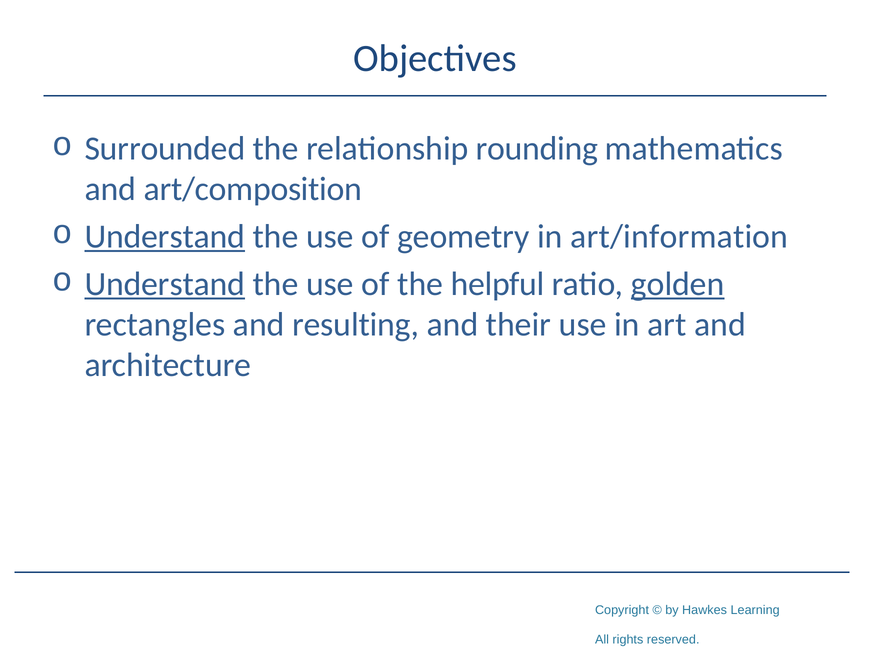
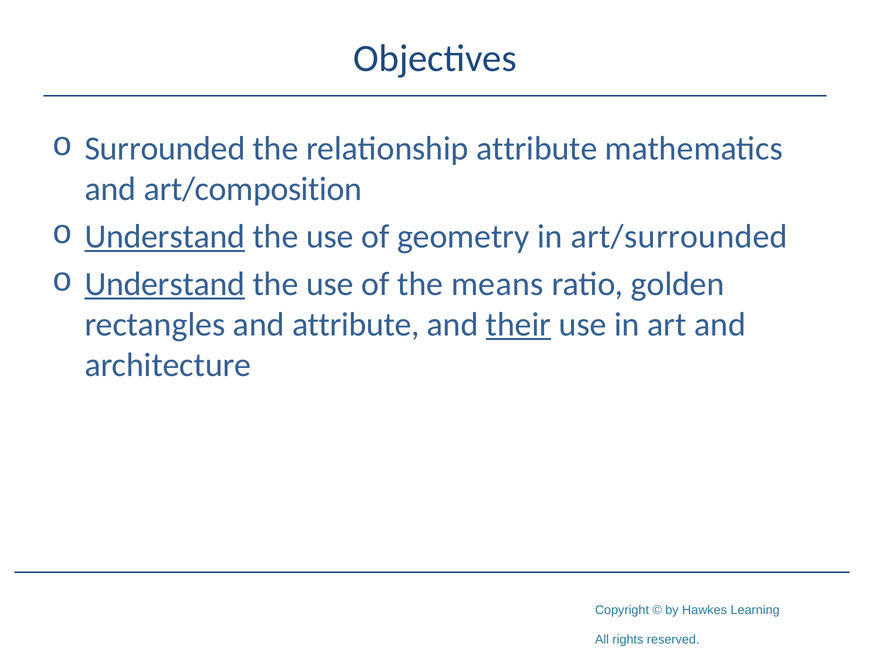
relationship rounding: rounding -> attribute (537, 149)
art/information: art/information -> art/surrounded (679, 237)
helpful: helpful -> means (497, 284)
golden underline: present -> none (678, 284)
and resulting: resulting -> attribute (356, 325)
their underline: none -> present (519, 325)
